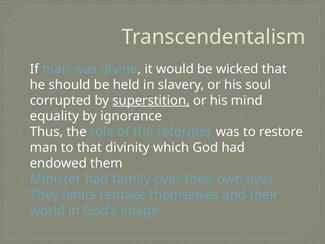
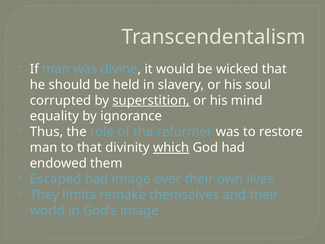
which underline: none -> present (171, 147)
Minister: Minister -> Escaped (56, 179)
had family: family -> image (131, 179)
